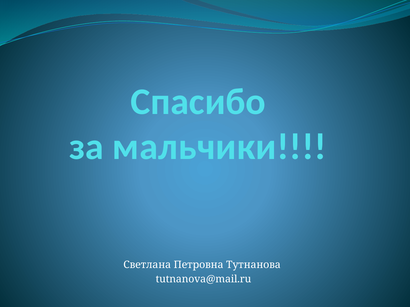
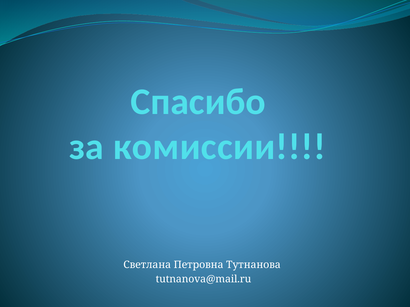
мальчики: мальчики -> комиссии (219, 147)
